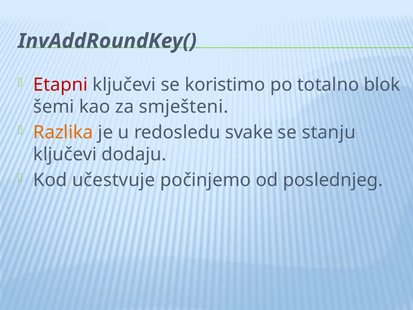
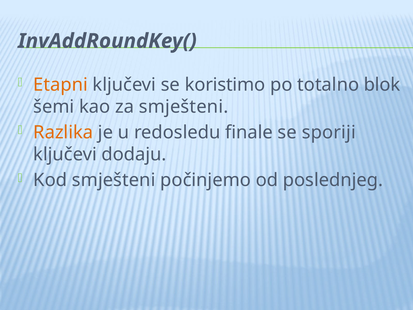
Etapni colour: red -> orange (61, 85)
svake: svake -> finale (249, 132)
stanju: stanju -> sporiji (329, 132)
Kod učestvuje: učestvuje -> smješteni (114, 180)
